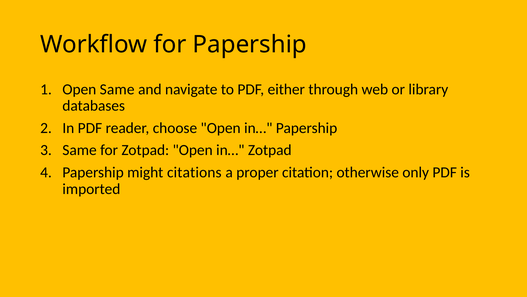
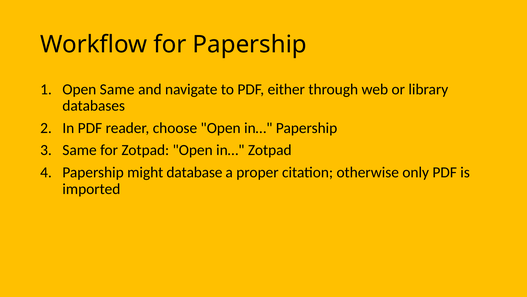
citations: citations -> database (194, 172)
